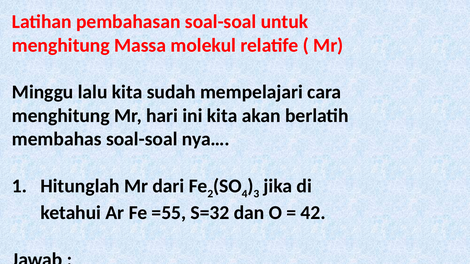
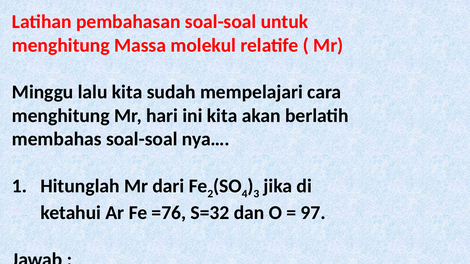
=55: =55 -> =76 (169, 213)
42: 42 -> 97 (313, 213)
